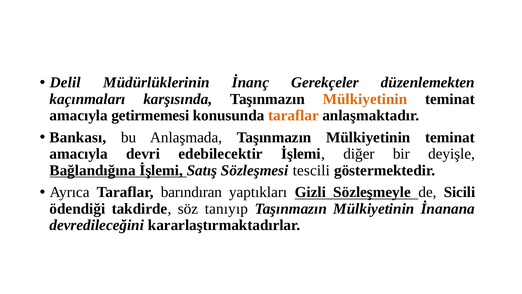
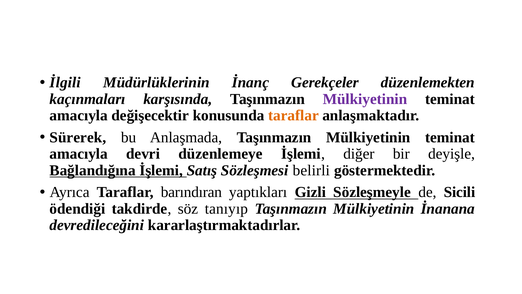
Delil: Delil -> İlgili (65, 82)
Mülkiyetinin colour: orange -> purple (365, 99)
getirmemesi: getirmemesi -> değişecektir (150, 115)
Bankası: Bankası -> Sürerek (78, 137)
edebilecektir: edebilecektir -> düzenlemeye (221, 154)
tescili: tescili -> belirli (311, 170)
